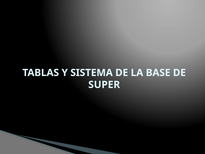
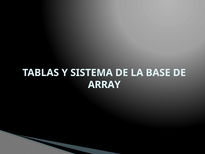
SUPER: SUPER -> ARRAY (104, 85)
